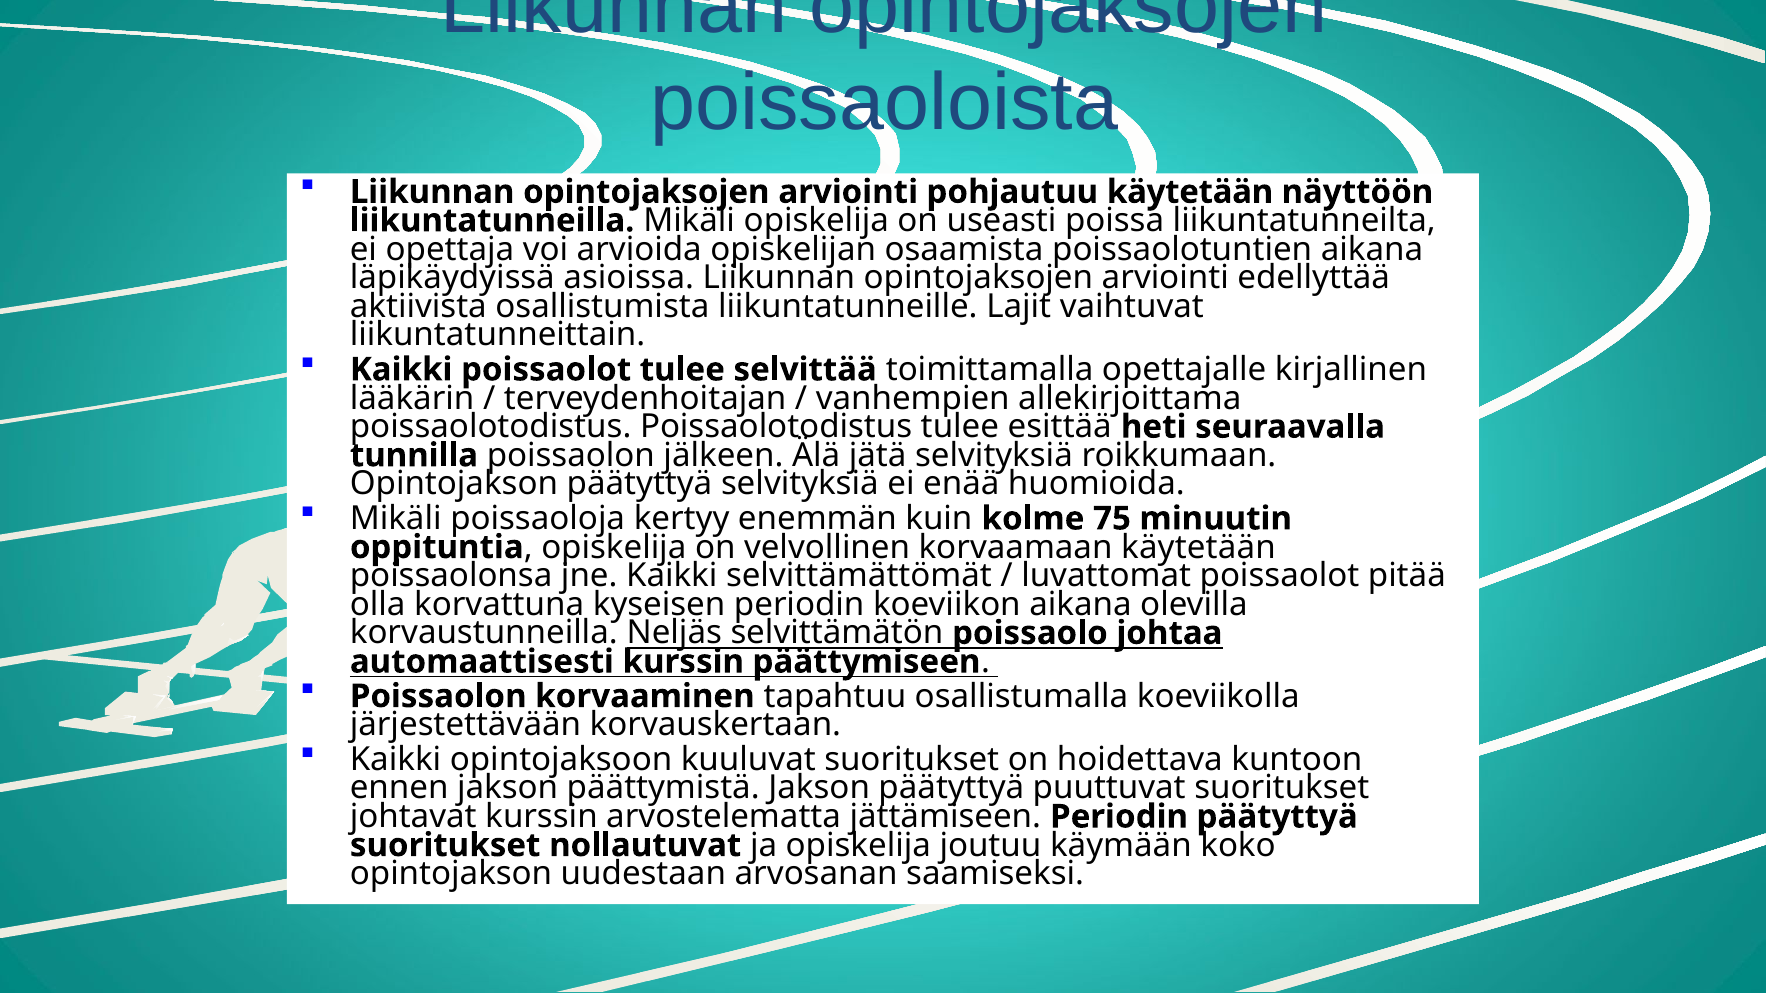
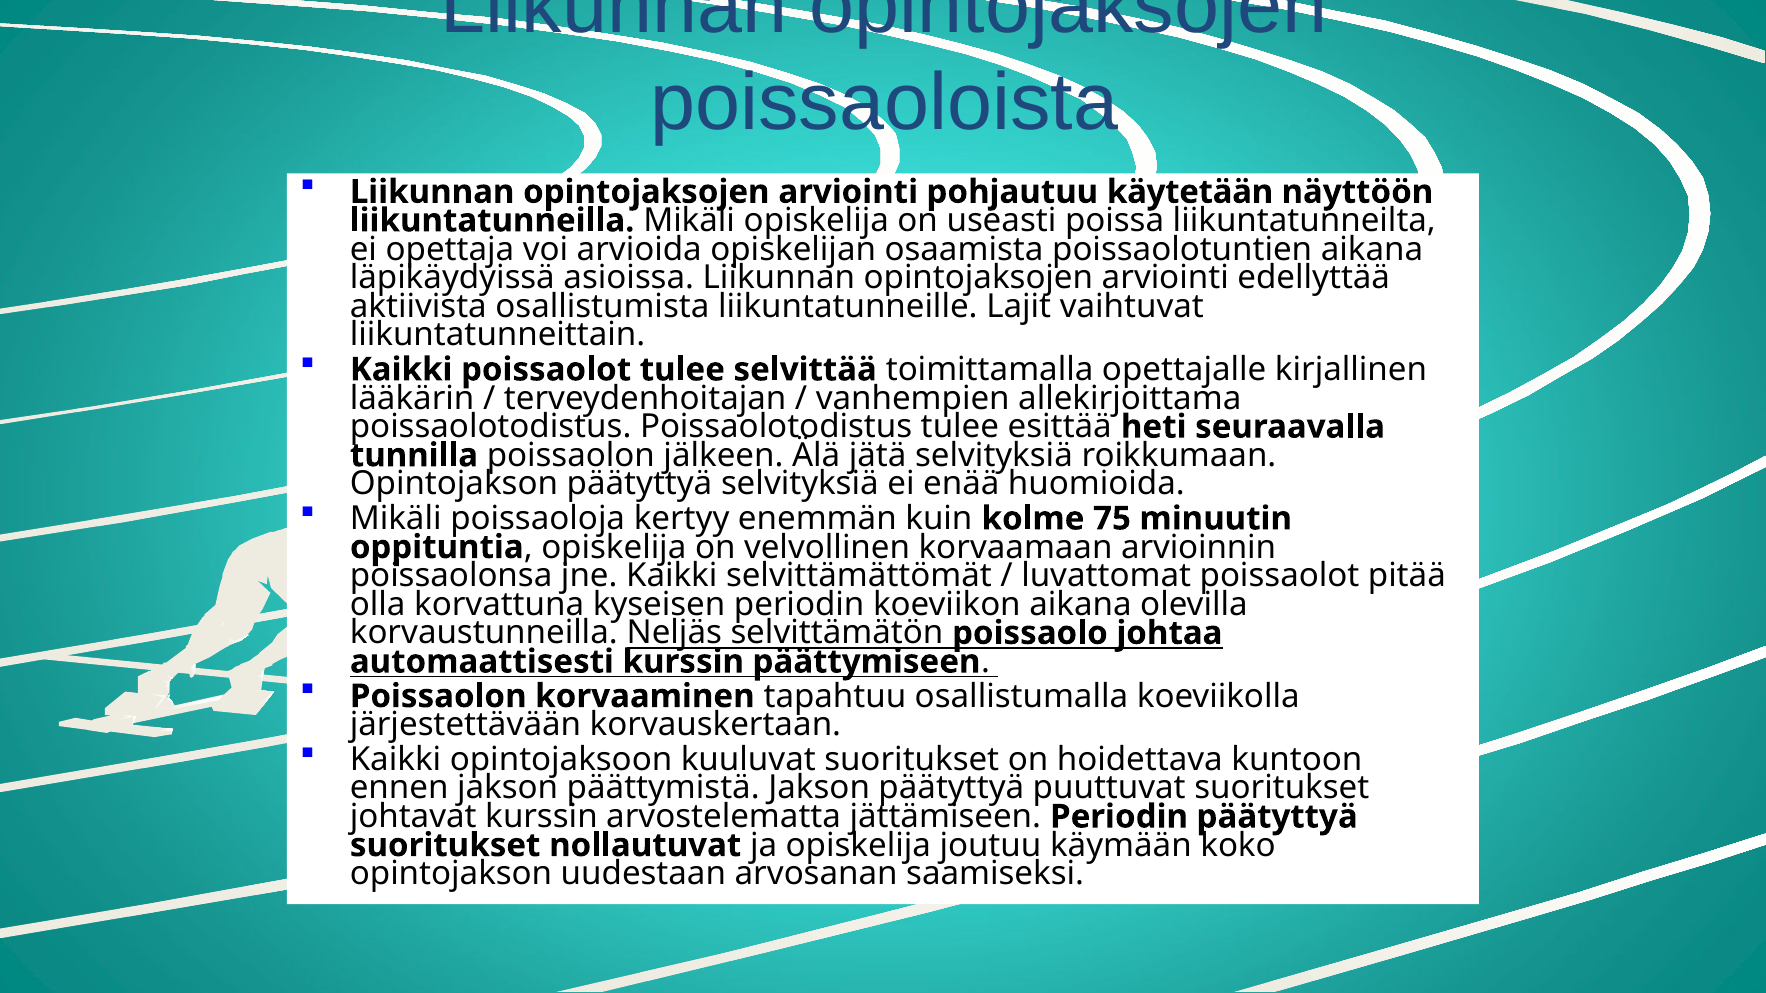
korvaamaan käytetään: käytetään -> arvioinnin (1199, 547)
